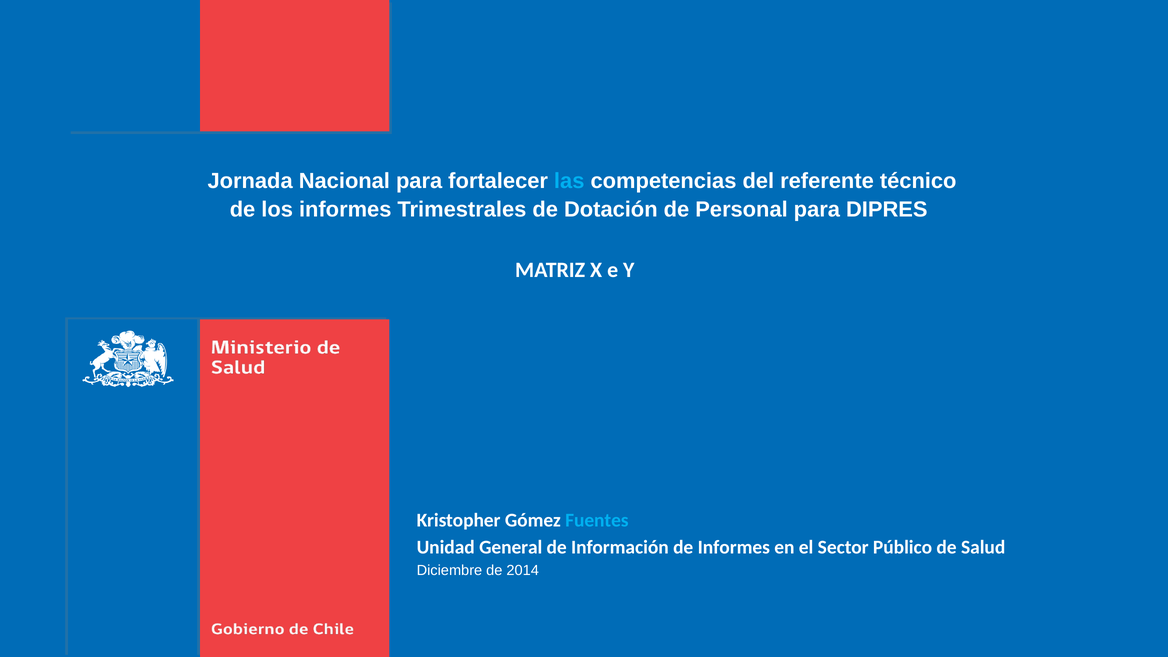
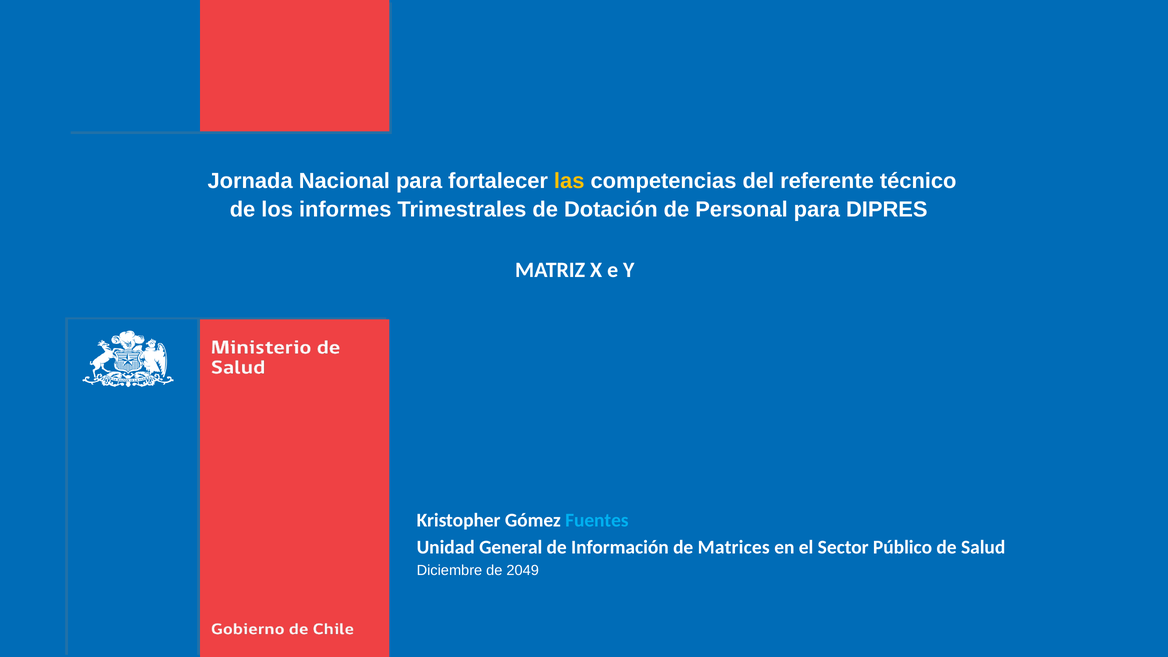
las colour: light blue -> yellow (569, 181)
de Informes: Informes -> Matrices (734, 548)
2014: 2014 -> 2049 (523, 571)
